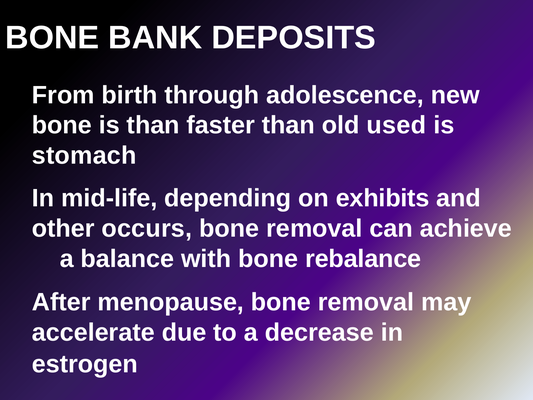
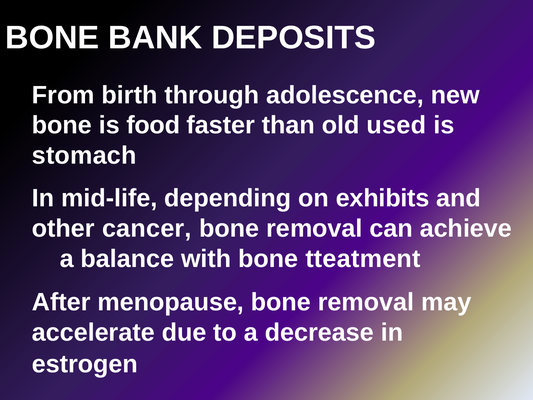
is than: than -> food (153, 125)
occurs: occurs -> cancer (147, 228)
rebalance: rebalance -> tteatment (363, 259)
